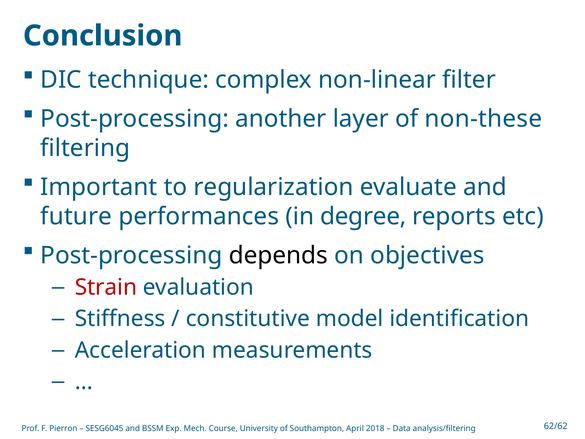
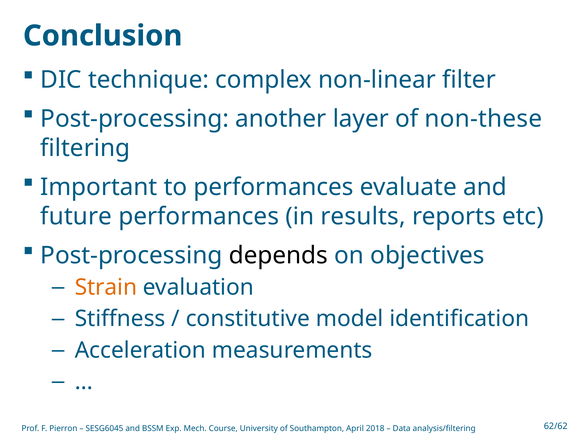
to regularization: regularization -> performances (274, 187)
degree: degree -> results (363, 216)
Strain colour: red -> orange (106, 287)
